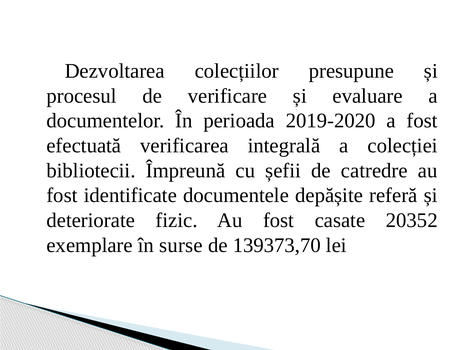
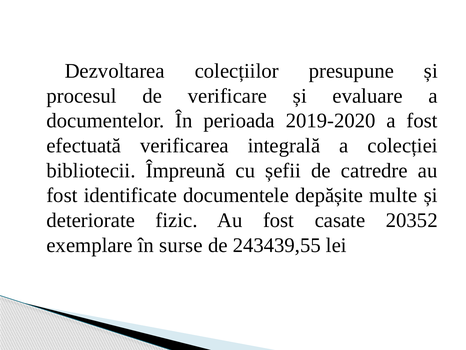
referă: referă -> multe (393, 195)
139373,70: 139373,70 -> 243439,55 (277, 245)
